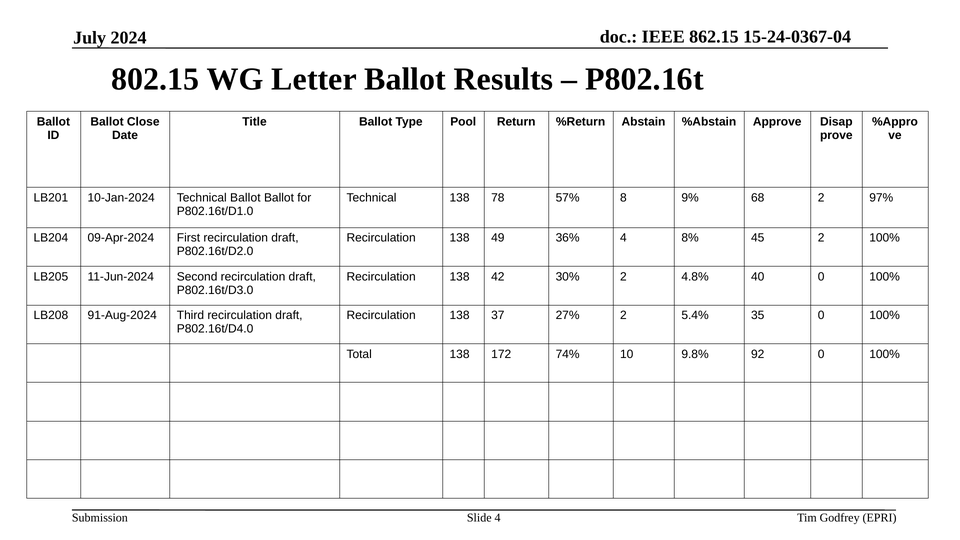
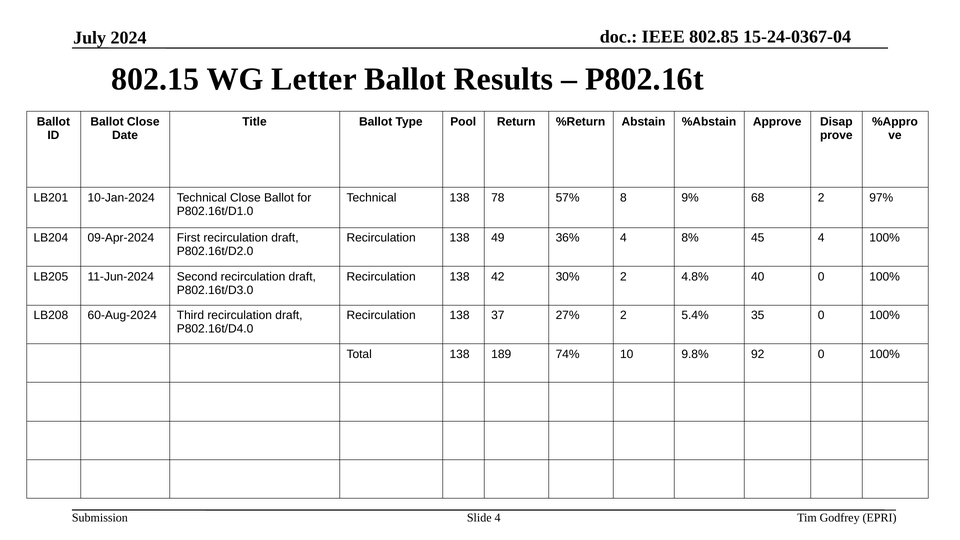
862.15: 862.15 -> 802.85 (714, 37)
Technical Ballot: Ballot -> Close (245, 198)
45 2: 2 -> 4 (821, 238)
91-Aug-2024: 91-Aug-2024 -> 60-Aug-2024 (122, 315)
172: 172 -> 189 (501, 354)
